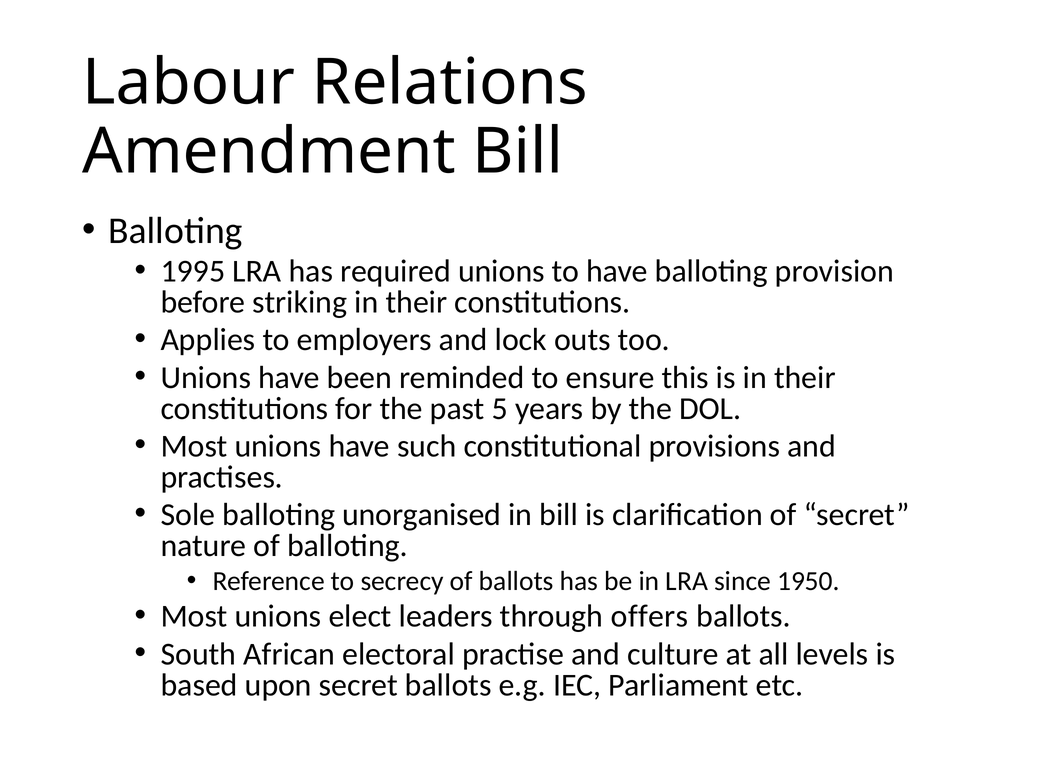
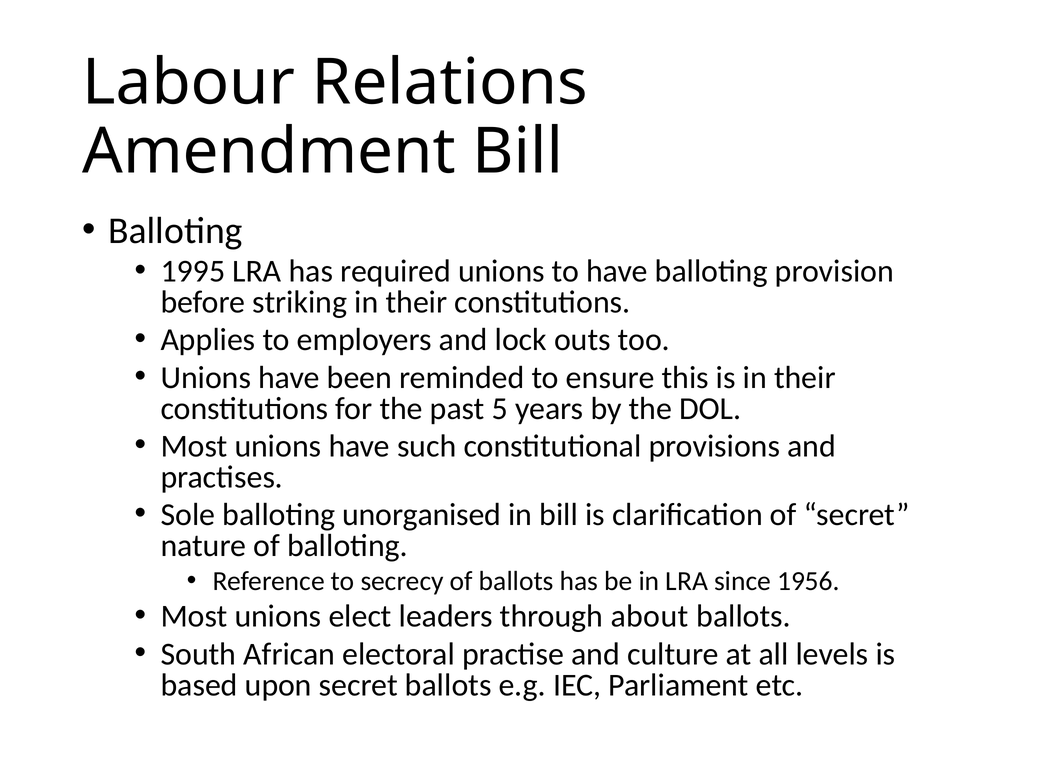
1950: 1950 -> 1956 (808, 581)
offers: offers -> about (650, 616)
